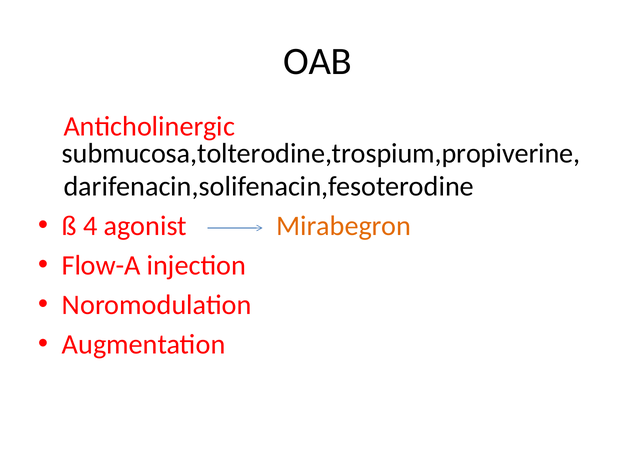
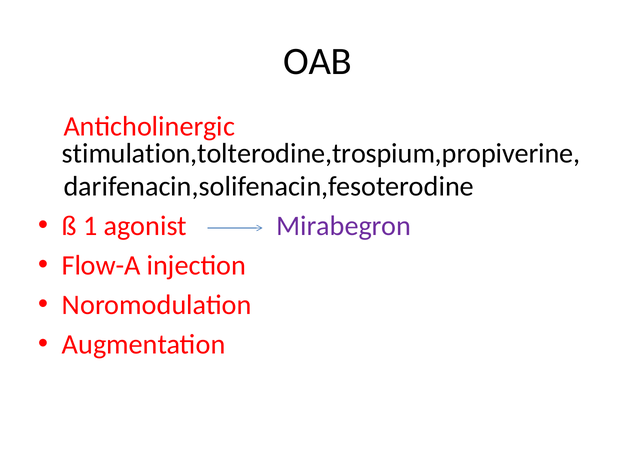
submucosa,tolterodine,trospium,propiverine: submucosa,tolterodine,trospium,propiverine -> stimulation,tolterodine,trospium,propiverine (321, 154)
4: 4 -> 1 (90, 226)
Mirabegron colour: orange -> purple (344, 226)
